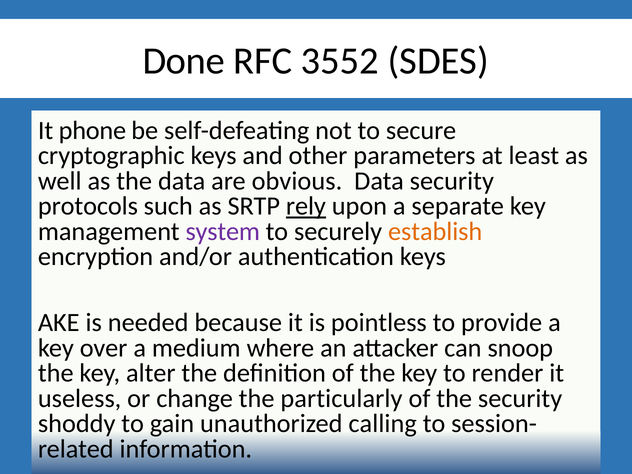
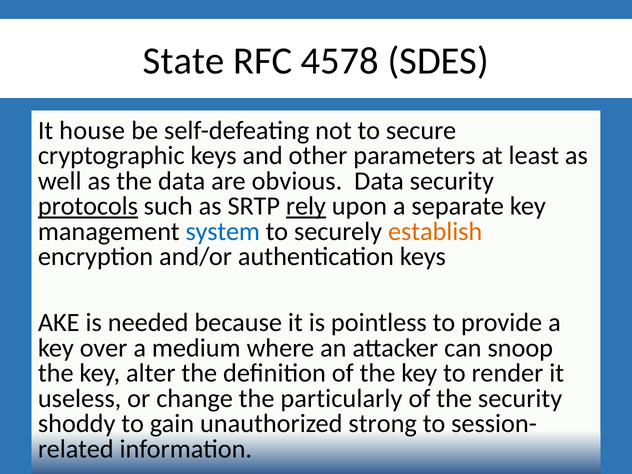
Done: Done -> State (183, 61)
3552: 3552 -> 4578 (340, 61)
phone: phone -> house (92, 130)
protocols underline: none -> present (88, 206)
system colour: purple -> blue (223, 231)
calling: calling -> strong (383, 424)
